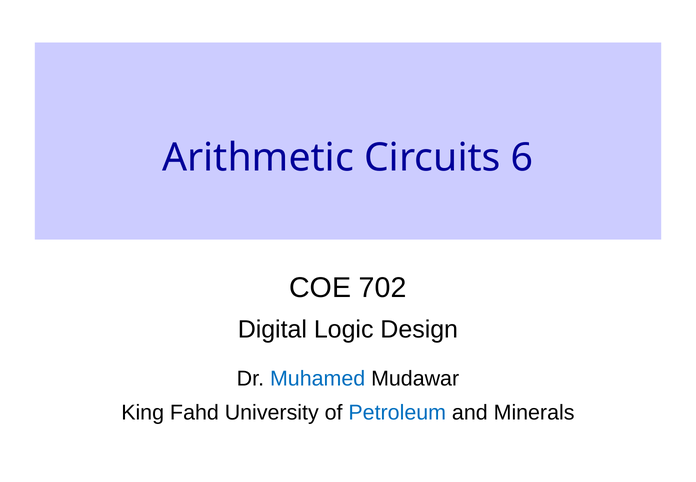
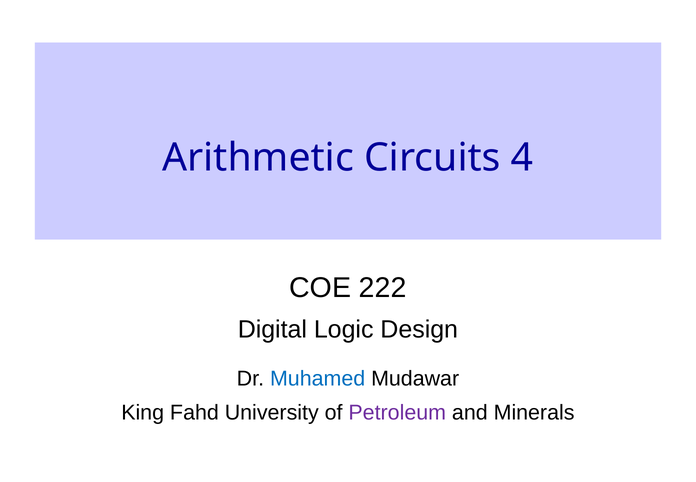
6: 6 -> 4 (522, 158)
702: 702 -> 222 (383, 288)
Petroleum colour: blue -> purple (397, 413)
